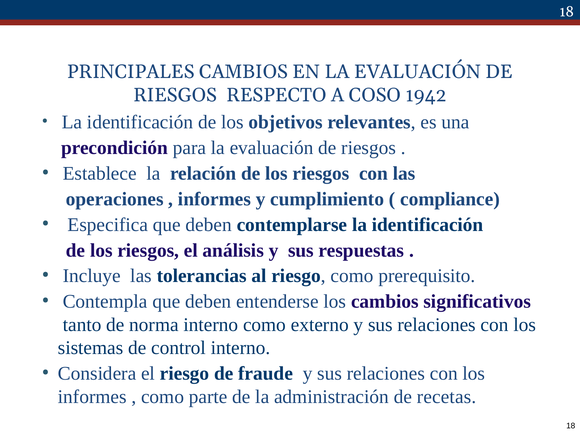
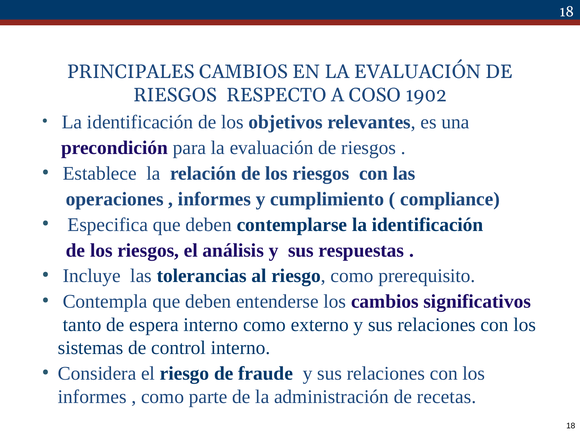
1942: 1942 -> 1902 (426, 95)
norma: norma -> espera (154, 325)
